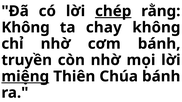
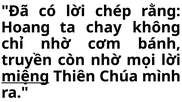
chép underline: present -> none (113, 11)
Không: Không -> Hoang (26, 28)
Chúa bánh: bánh -> mình (161, 77)
